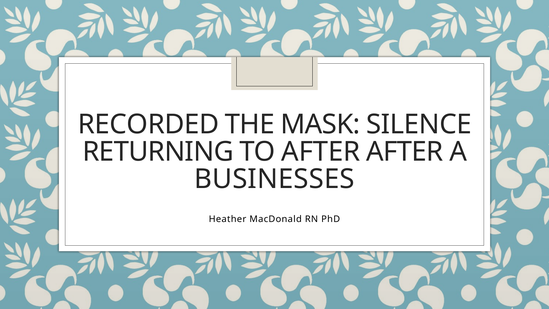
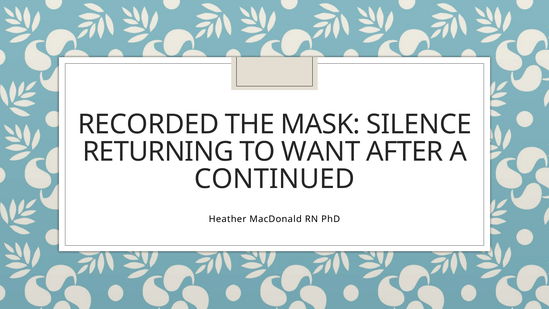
TO AFTER: AFTER -> WANT (321, 152)
BUSINESSES: BUSINESSES -> CONTINUED (274, 179)
